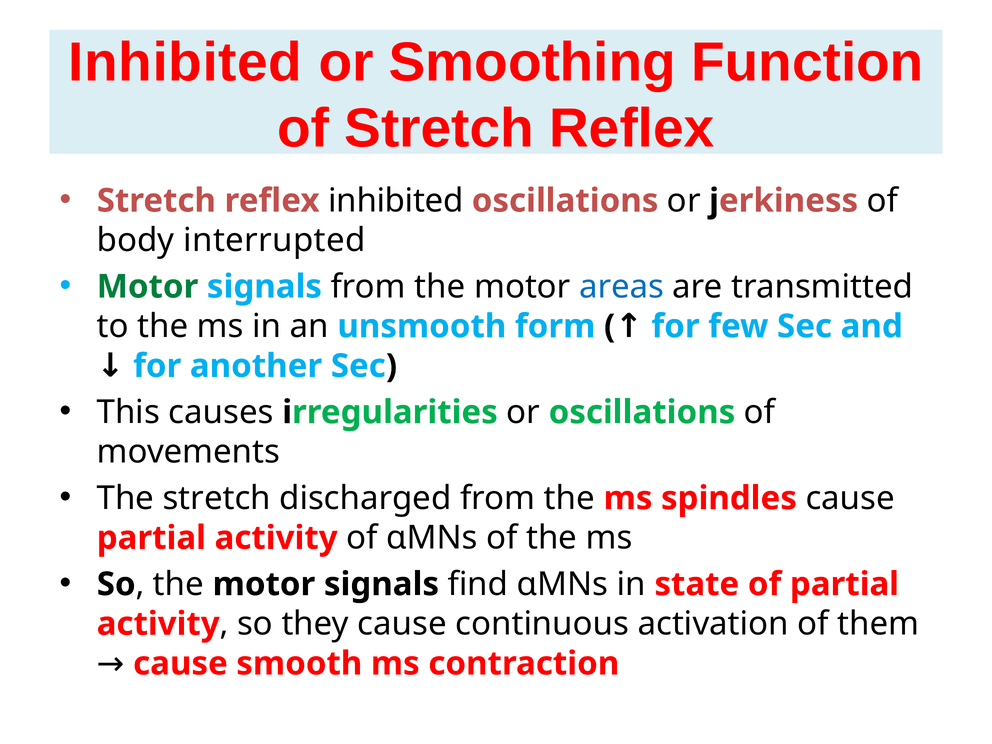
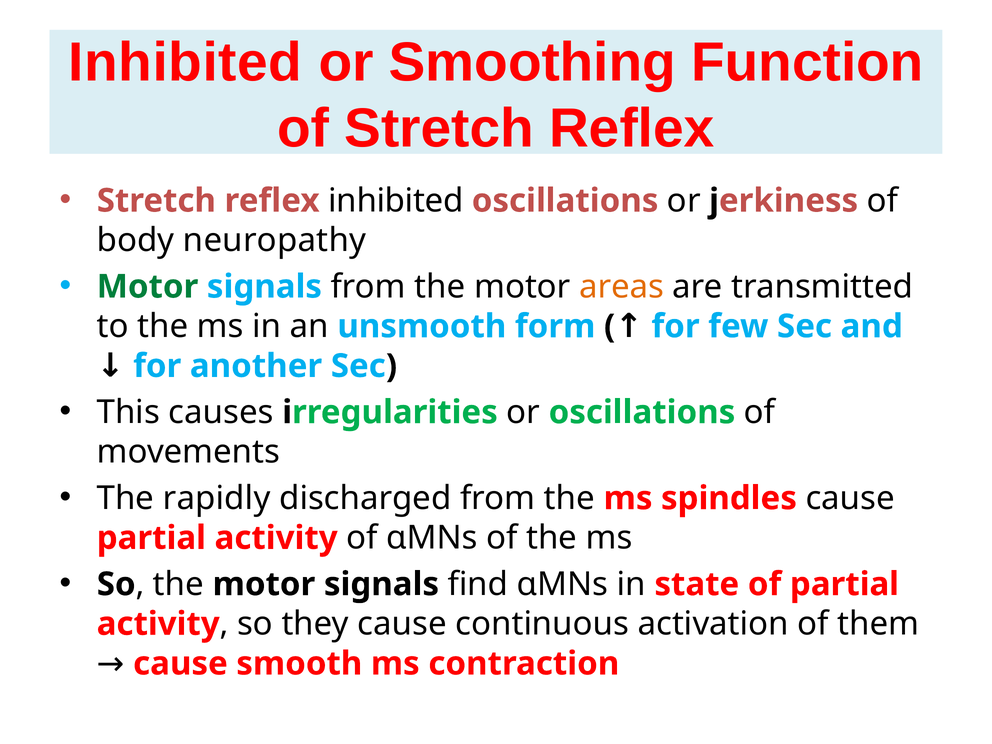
interrupted: interrupted -> neuropathy (274, 240)
areas colour: blue -> orange (622, 287)
The stretch: stretch -> rapidly (217, 498)
